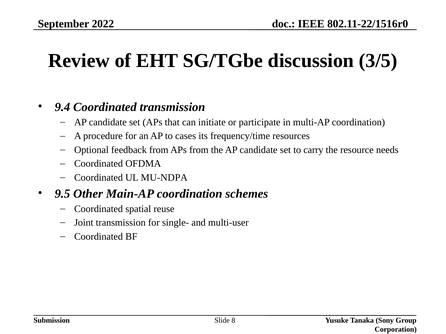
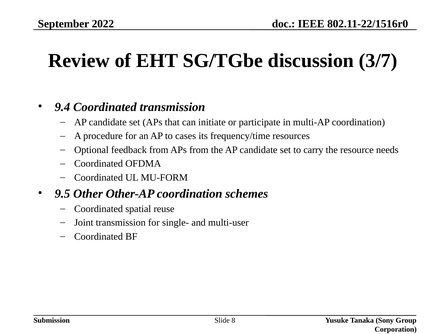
3/5: 3/5 -> 3/7 (378, 61)
MU-NDPA: MU-NDPA -> MU-FORM (164, 178)
Main-AP: Main-AP -> Other-AP (130, 194)
